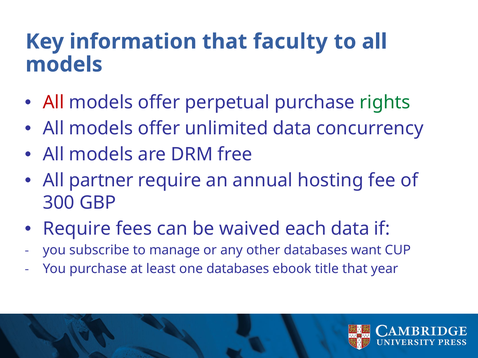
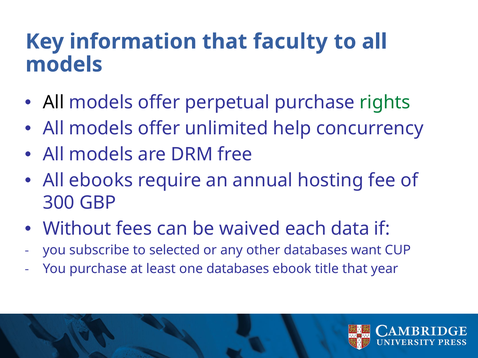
All colour: red -> black (54, 102)
unlimited data: data -> help (292, 129)
partner: partner -> ebooks (101, 181)
Require: Require -> Without (77, 229)
manage: manage -> selected (175, 250)
